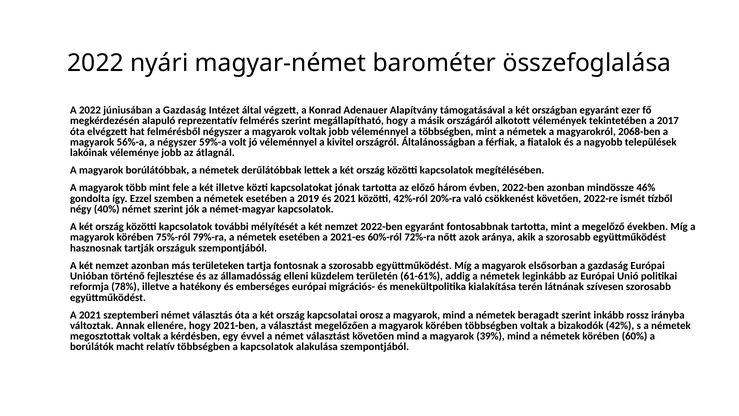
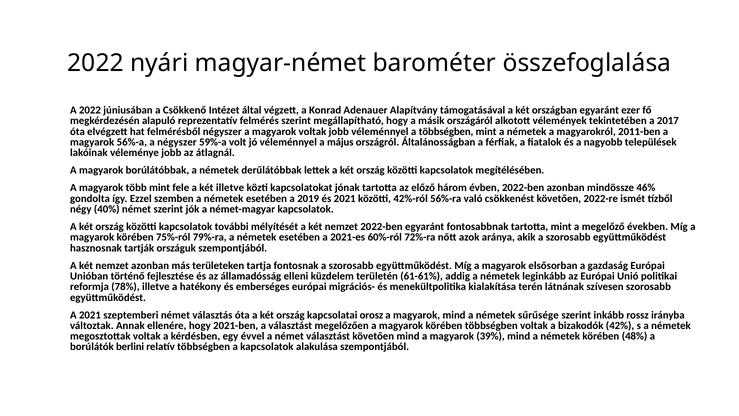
júniusában a Gazdaság: Gazdaság -> Csökkenő (185, 110)
2068-ben: 2068-ben -> 2011-ben (639, 131)
kivitel: kivitel -> május (340, 142)
20%-ra: 20%-ra -> 56%-ra (446, 198)
beragadt: beragadt -> sűrűsége (538, 315)
60%: 60% -> 48% (635, 336)
macht: macht -> berlini (130, 347)
